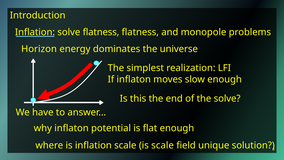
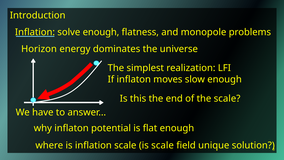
solve flatness: flatness -> enough (101, 32)
the solve: solve -> scale (227, 98)
